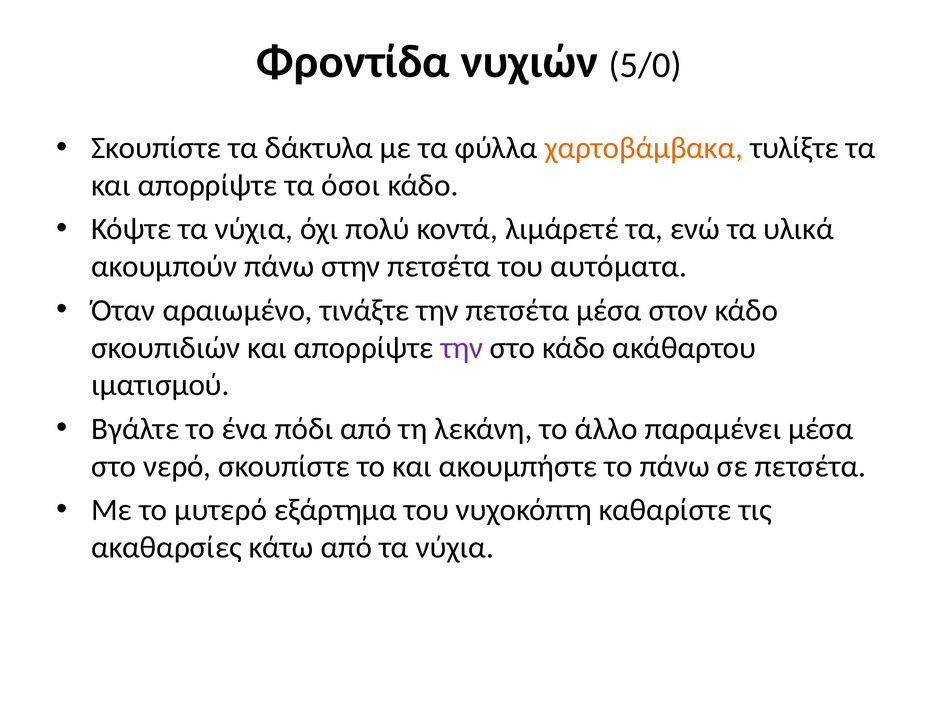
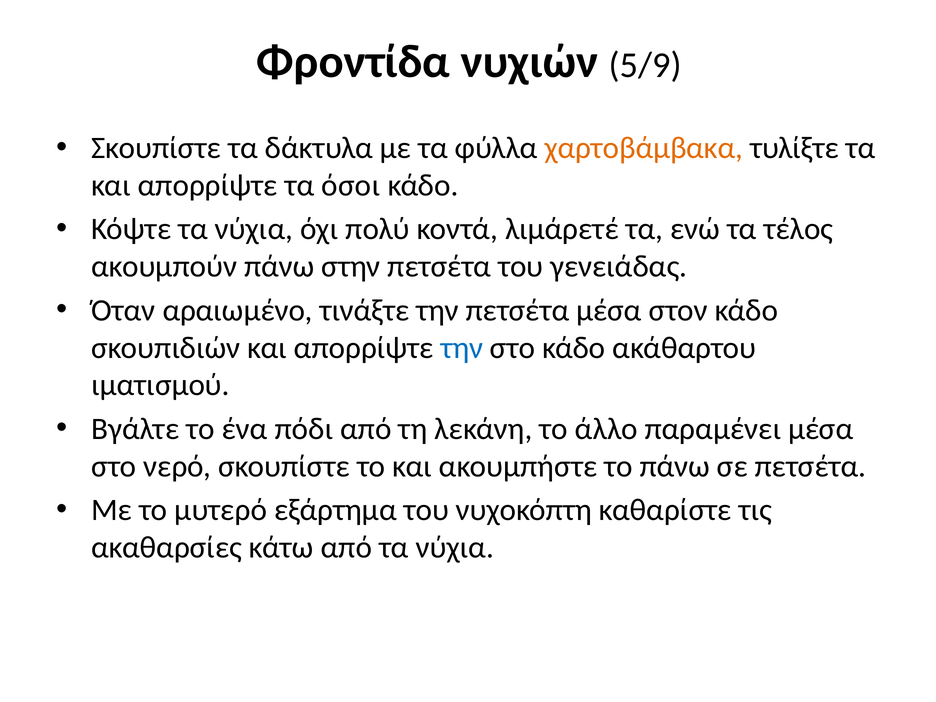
5/0: 5/0 -> 5/9 (645, 65)
υλικά: υλικά -> τέλος (798, 229)
αυτόματα: αυτόματα -> γενειάδας (619, 267)
την colour: purple -> blue (462, 348)
